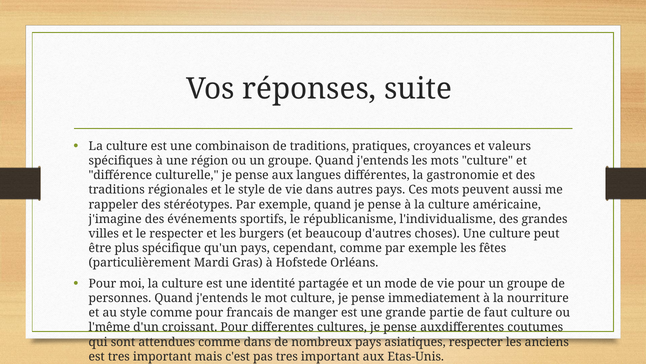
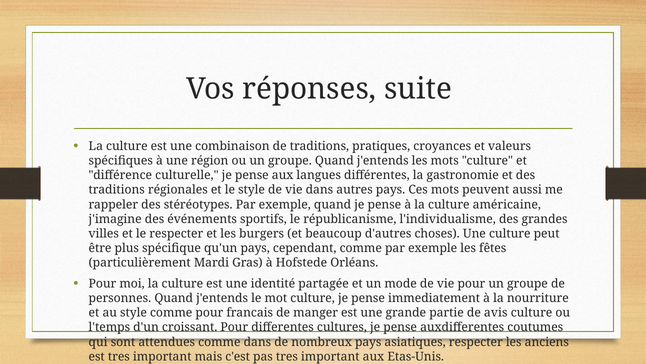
faut: faut -> avis (496, 312)
l'même: l'même -> l'temps (109, 327)
